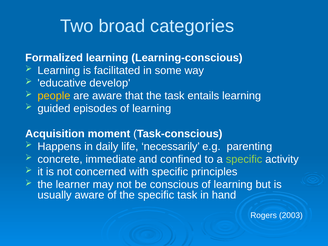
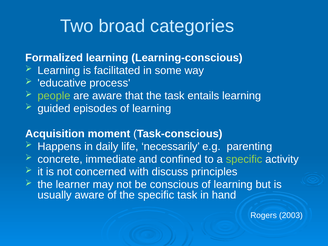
develop: develop -> process (110, 83)
people colour: yellow -> light green (54, 96)
with specific: specific -> discuss (170, 172)
